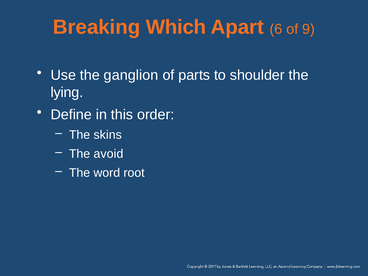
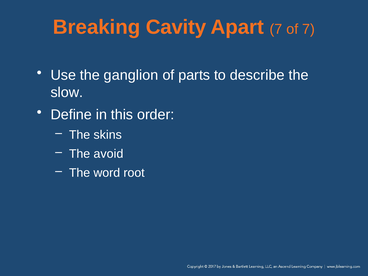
Which: Which -> Cavity (176, 27)
Apart 6: 6 -> 7 (276, 29)
of 9: 9 -> 7 (309, 29)
shoulder: shoulder -> describe (257, 75)
lying: lying -> slow (67, 92)
